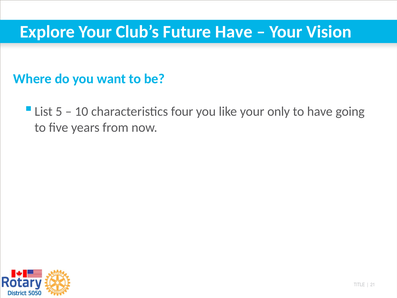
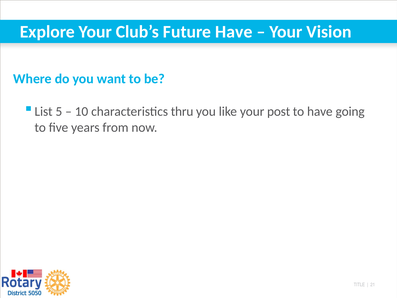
four: four -> thru (182, 111)
only: only -> post (279, 111)
